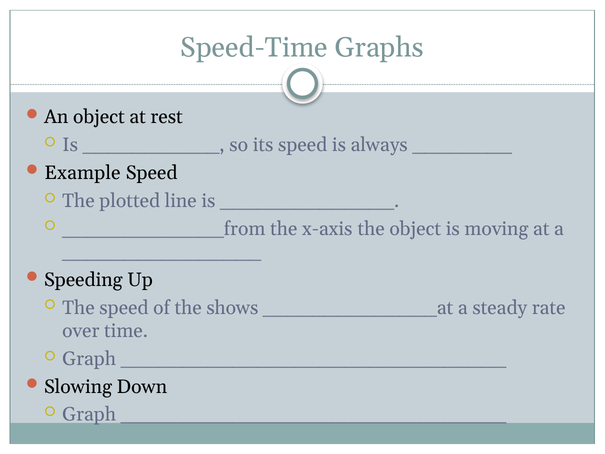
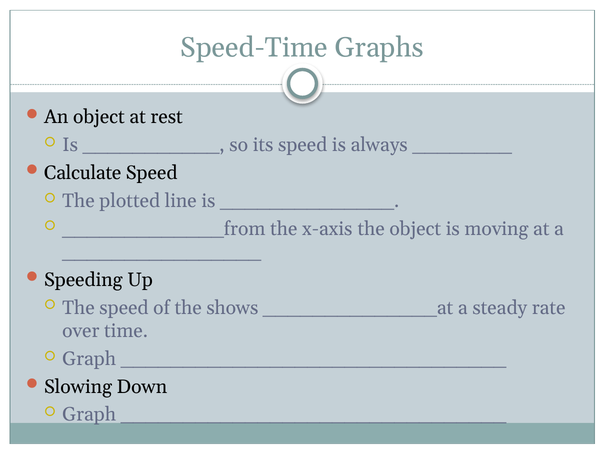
Example: Example -> Calculate (83, 173)
